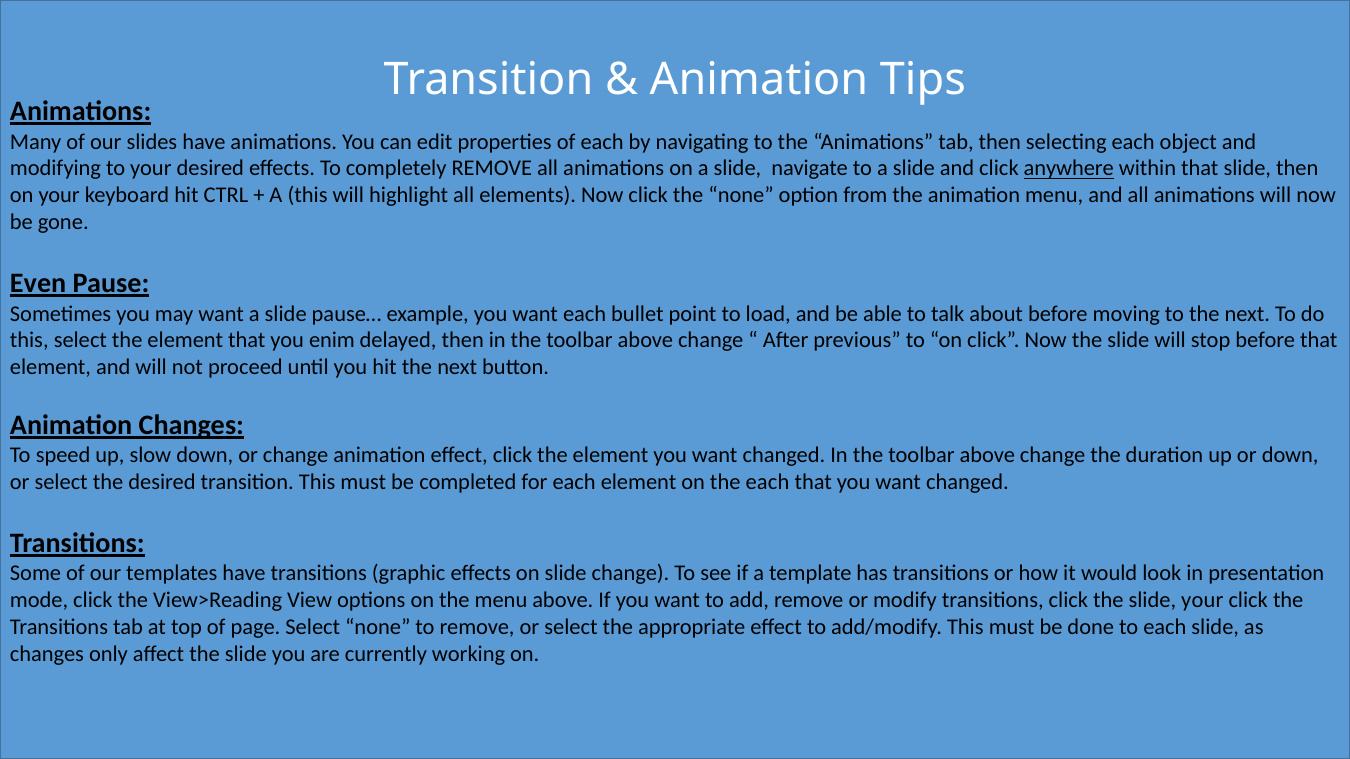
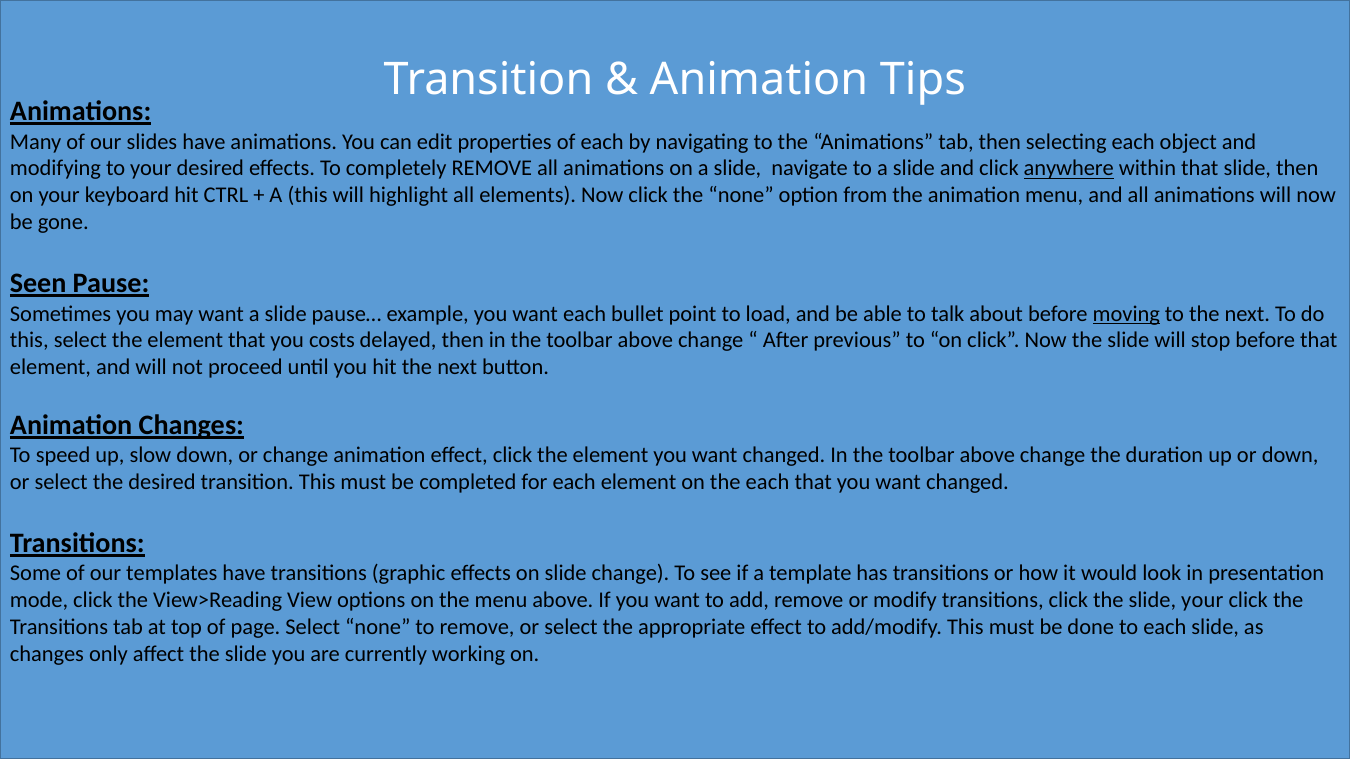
Even: Even -> Seen (38, 284)
moving underline: none -> present (1126, 314)
enim: enim -> costs (332, 341)
